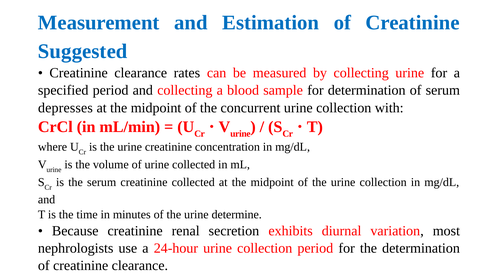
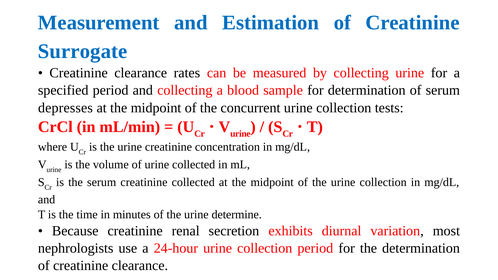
Suggested: Suggested -> Surrogate (83, 51)
with: with -> tests (389, 108)
